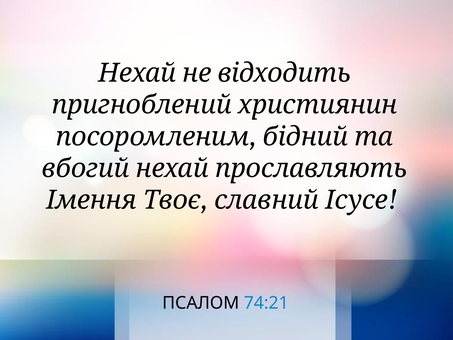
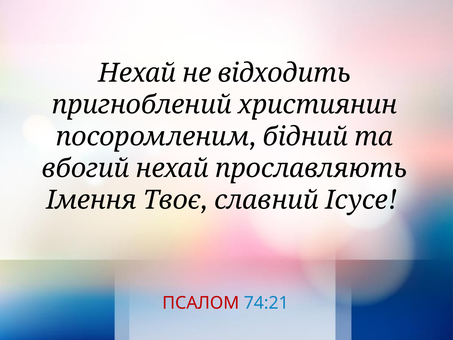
ПСАЛОМ colour: black -> red (201, 303)
